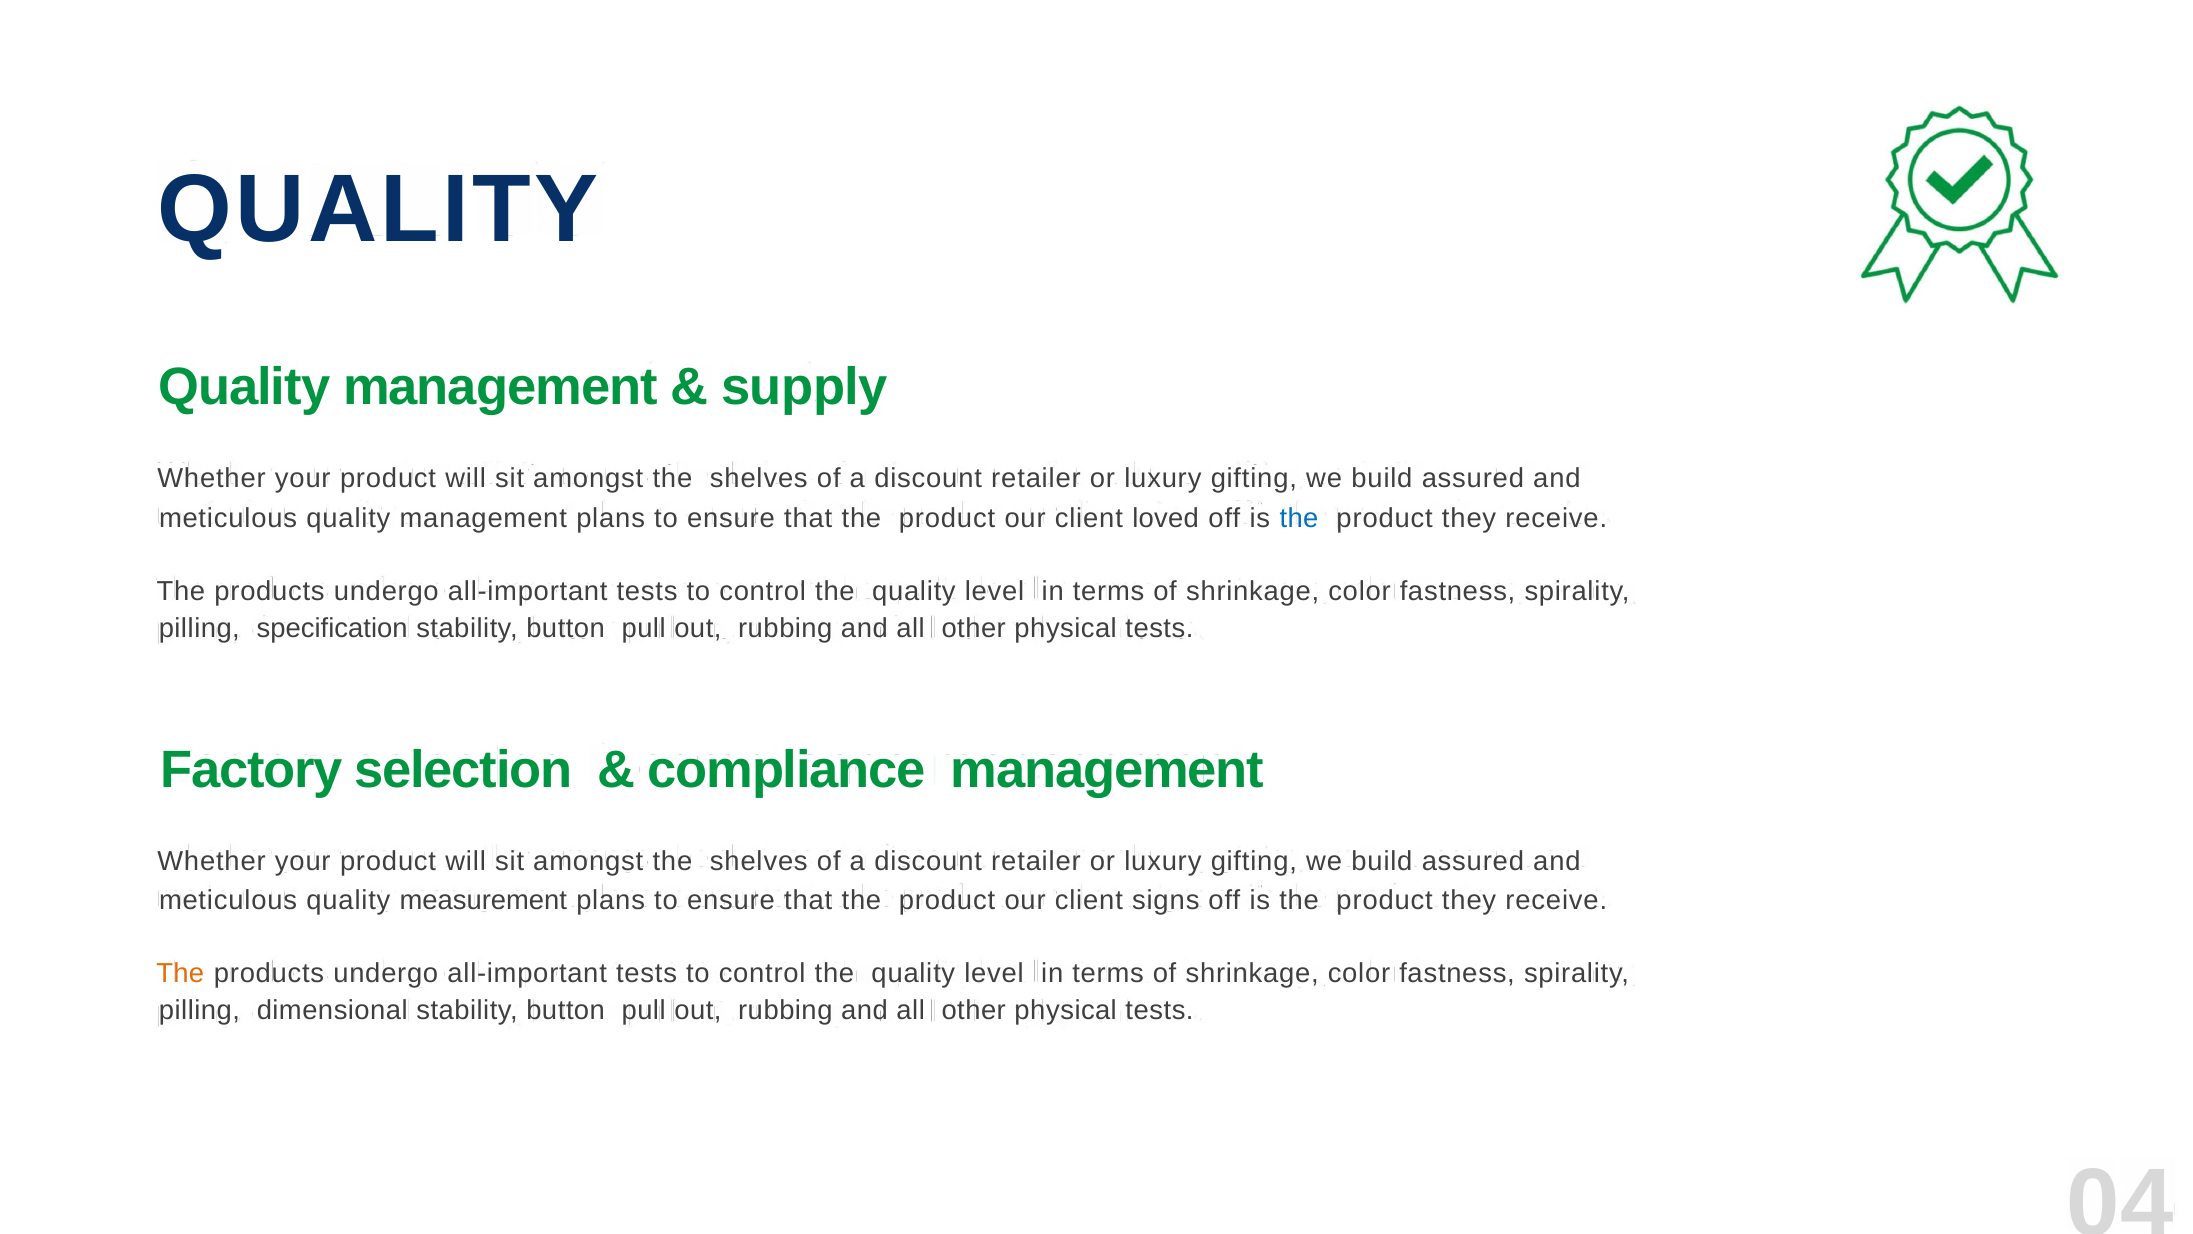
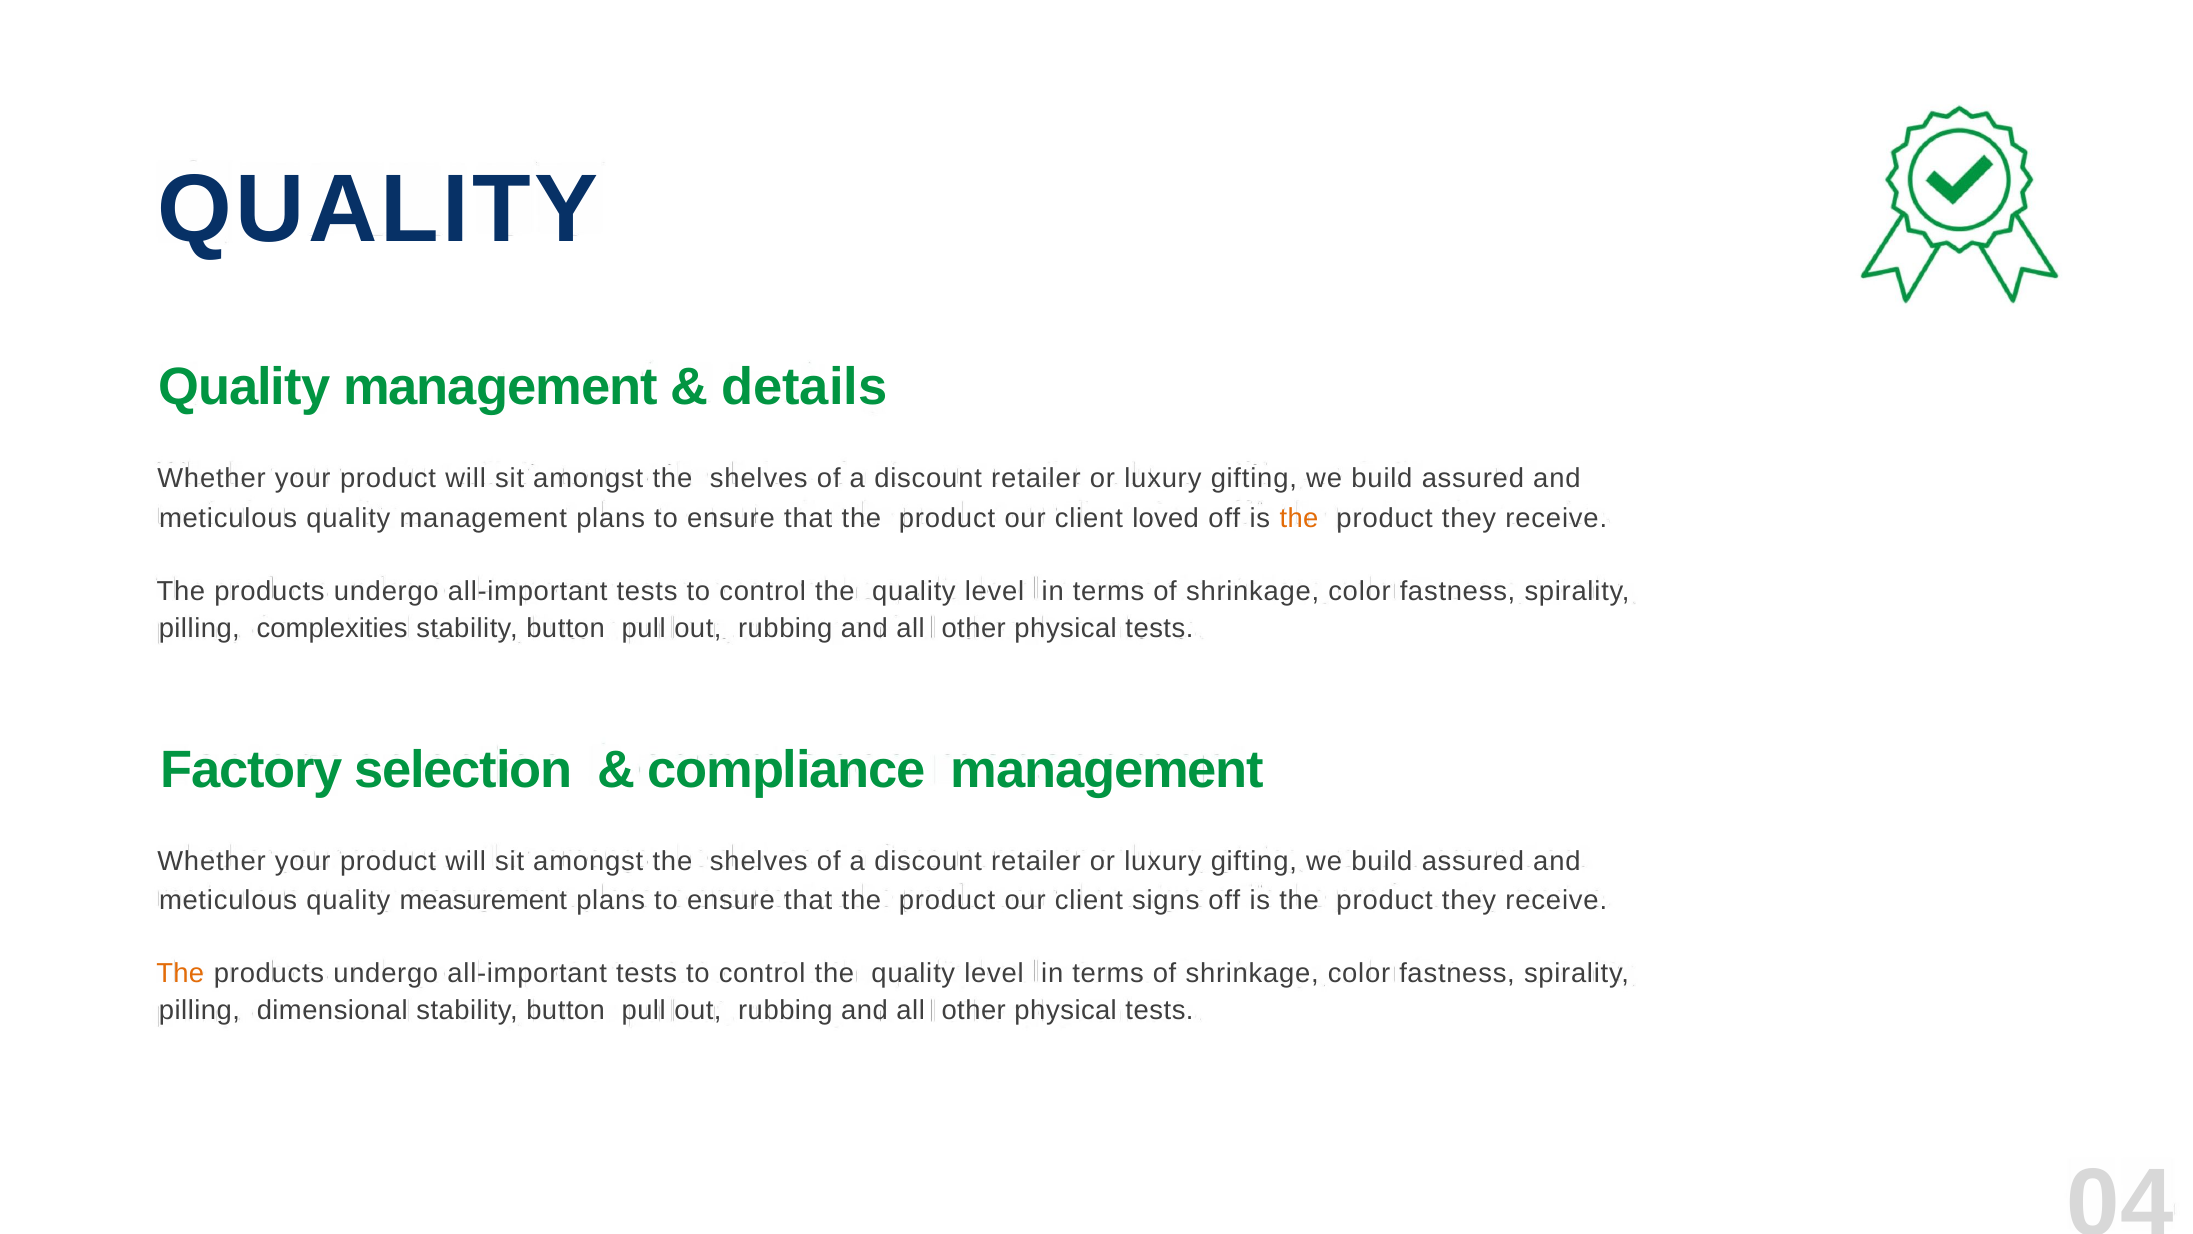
supply: supply -> details (804, 387)
the colour: blue -> orange (1299, 518)
specification: specification -> complexities (332, 628)
